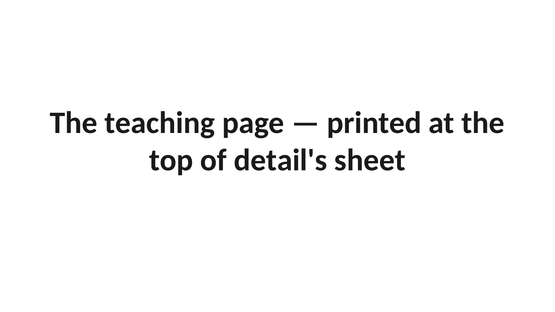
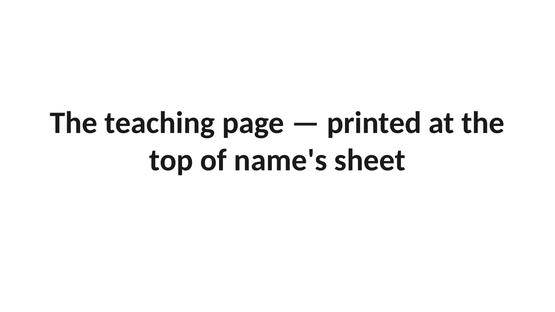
detail's: detail's -> name's (281, 160)
